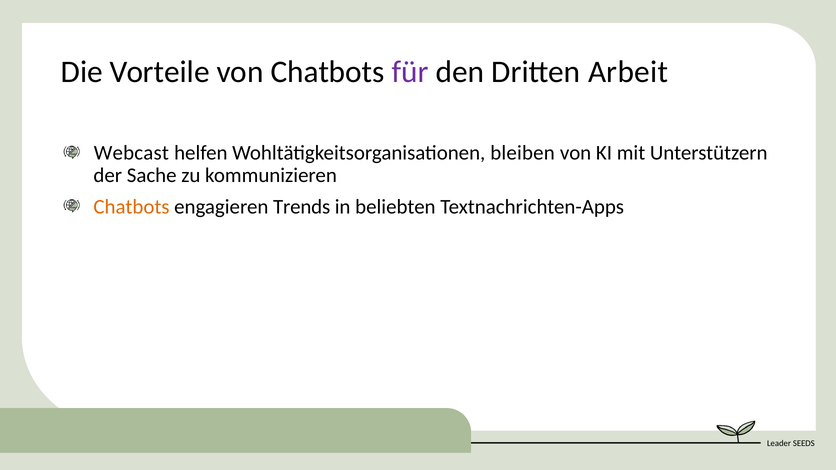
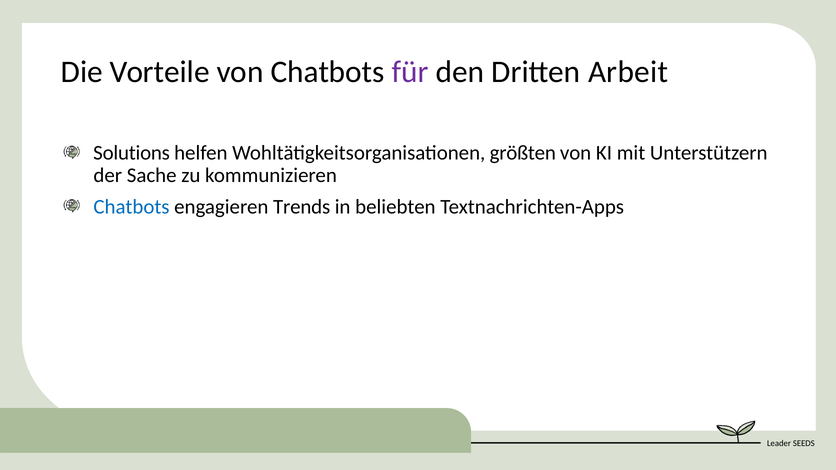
Webcast: Webcast -> Solutions (132, 153)
bleiben: bleiben -> größten (523, 153)
Chatbots colour: orange -> blue (131, 207)
